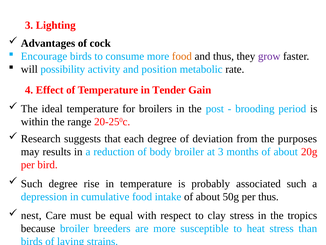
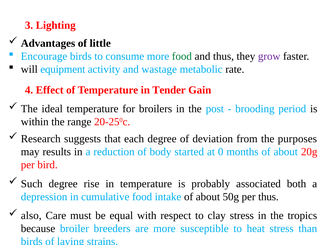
cock: cock -> little (100, 43)
food colour: orange -> green (182, 56)
possibility: possibility -> equipment (63, 69)
position: position -> wastage (159, 69)
body broiler: broiler -> started (189, 152)
at 3: 3 -> 0 (221, 152)
associated such: such -> both (297, 183)
nest: nest -> also (31, 215)
